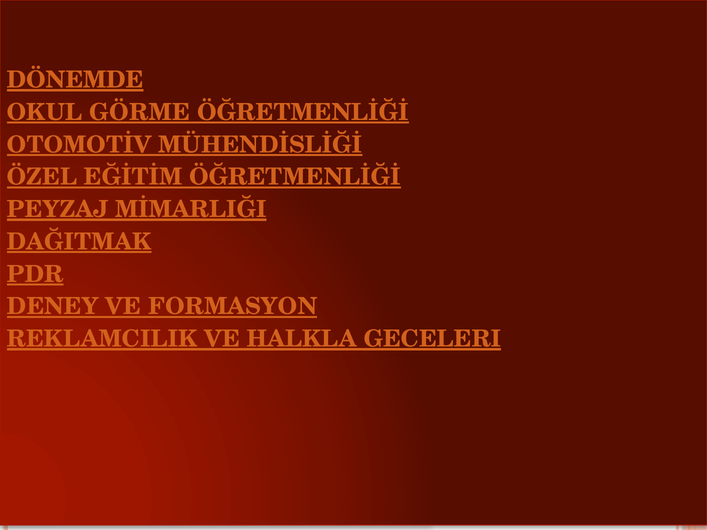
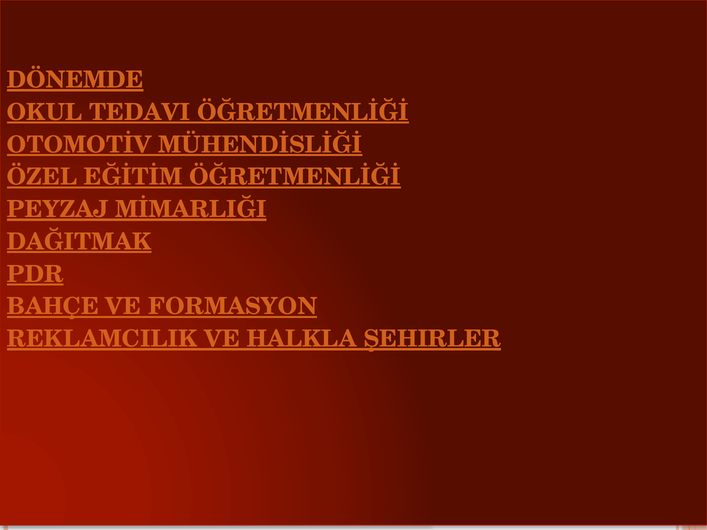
GÖRME: GÖRME -> TEDAVI (140, 112)
DENEY: DENEY -> BAHÇE (53, 307)
GECELERI: GECELERI -> ŞEHIRLER (432, 339)
